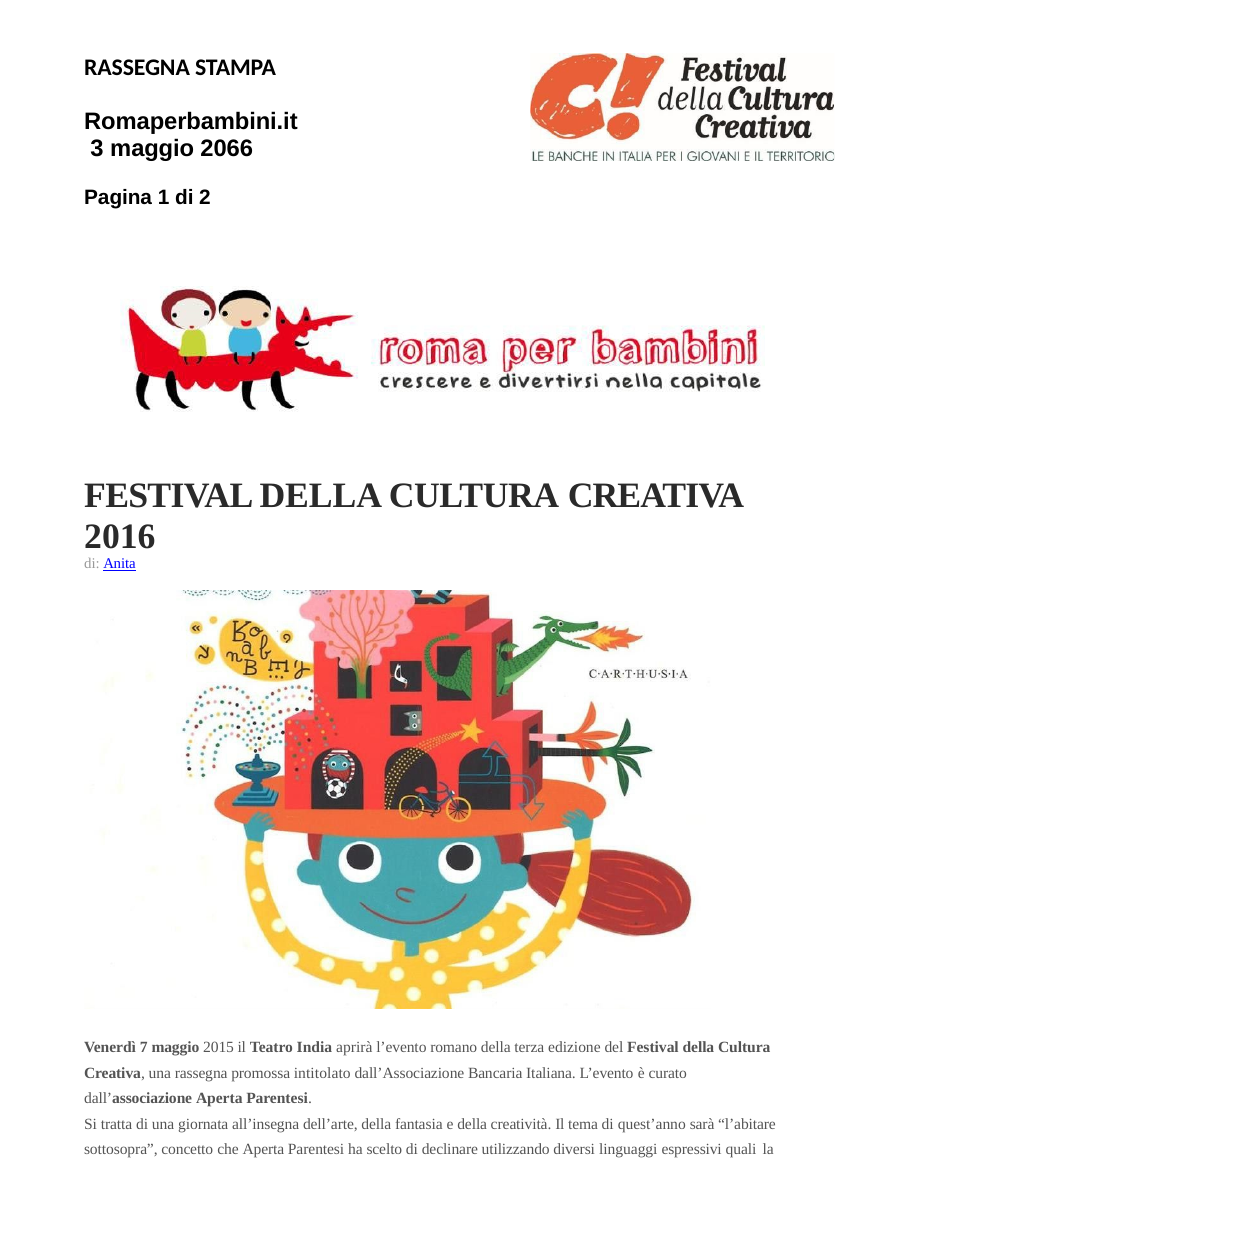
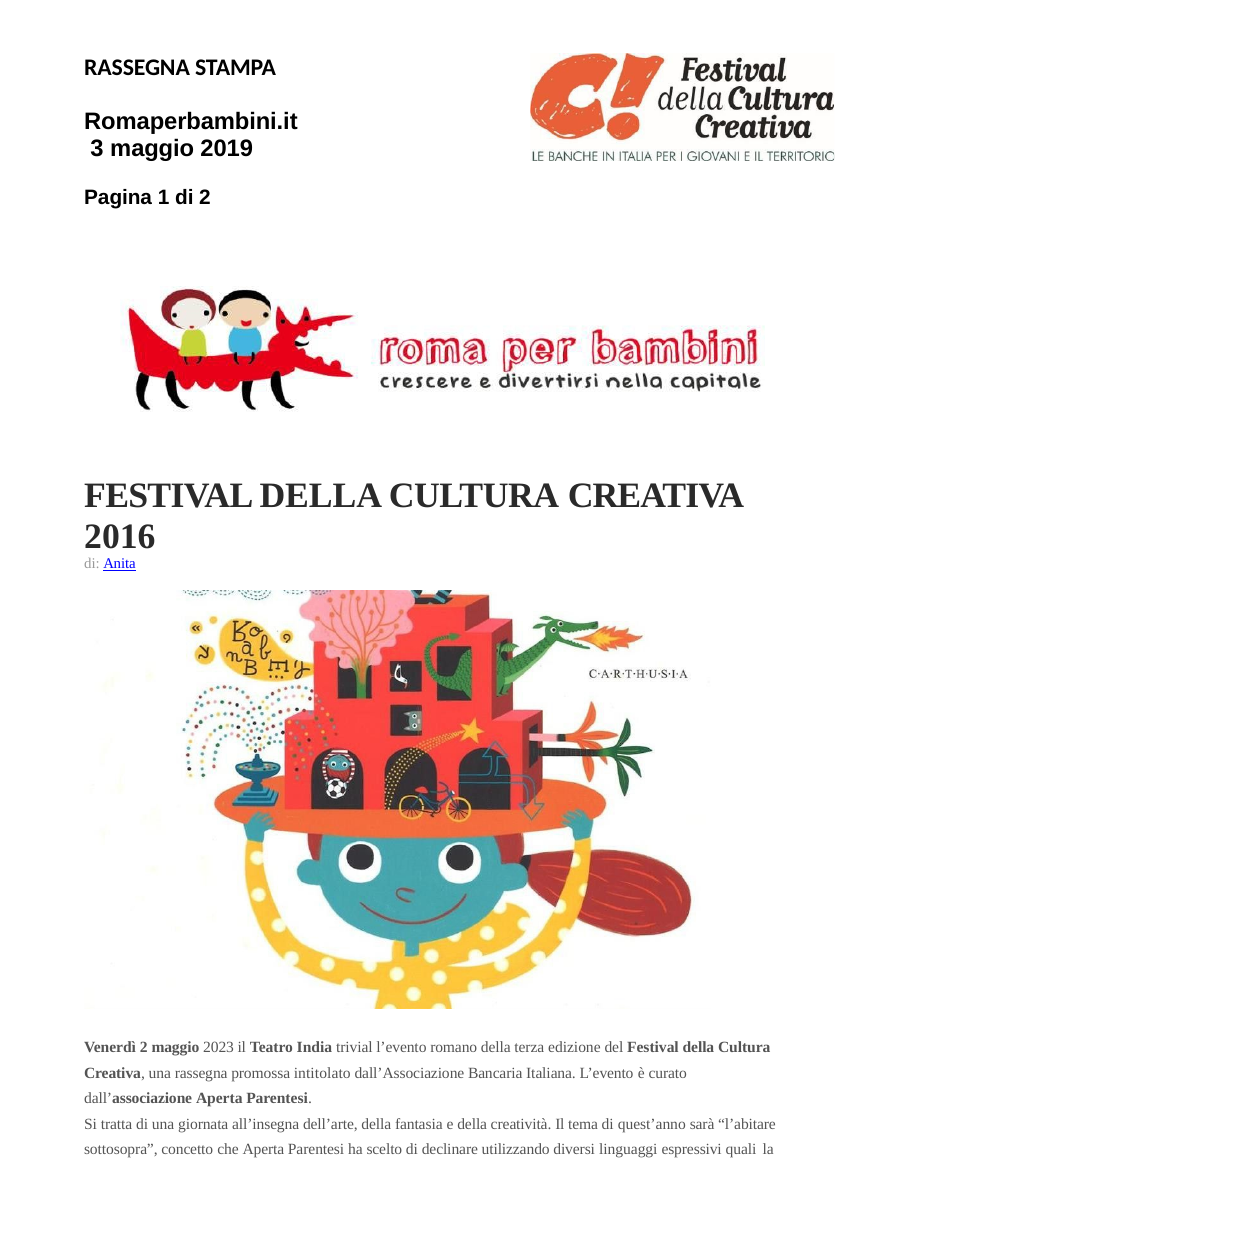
2066: 2066 -> 2019 (227, 149)
Venerdì 7: 7 -> 2 (144, 1048)
2015: 2015 -> 2023 (219, 1048)
aprirà: aprirà -> trivial (354, 1048)
